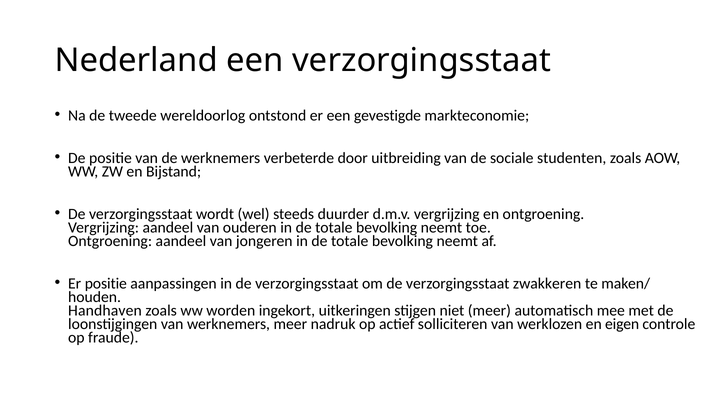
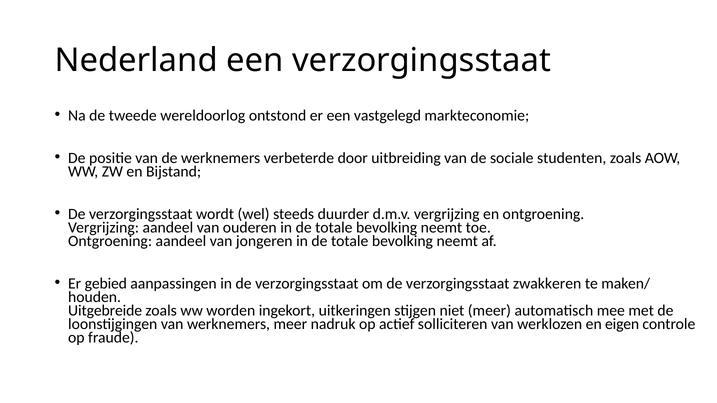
gevestigde: gevestigde -> vastgelegd (387, 116)
Er positie: positie -> gebied (106, 284)
Handhaven: Handhaven -> Uitgebreide (105, 311)
